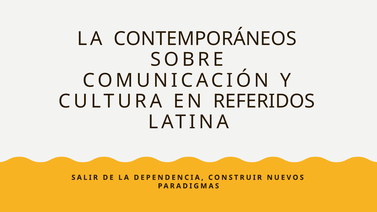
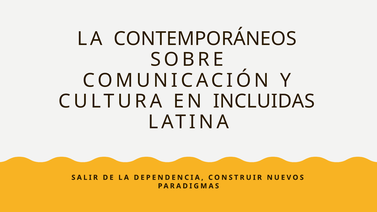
REFERIDOS: REFERIDOS -> INCLUIDAS (264, 101)
